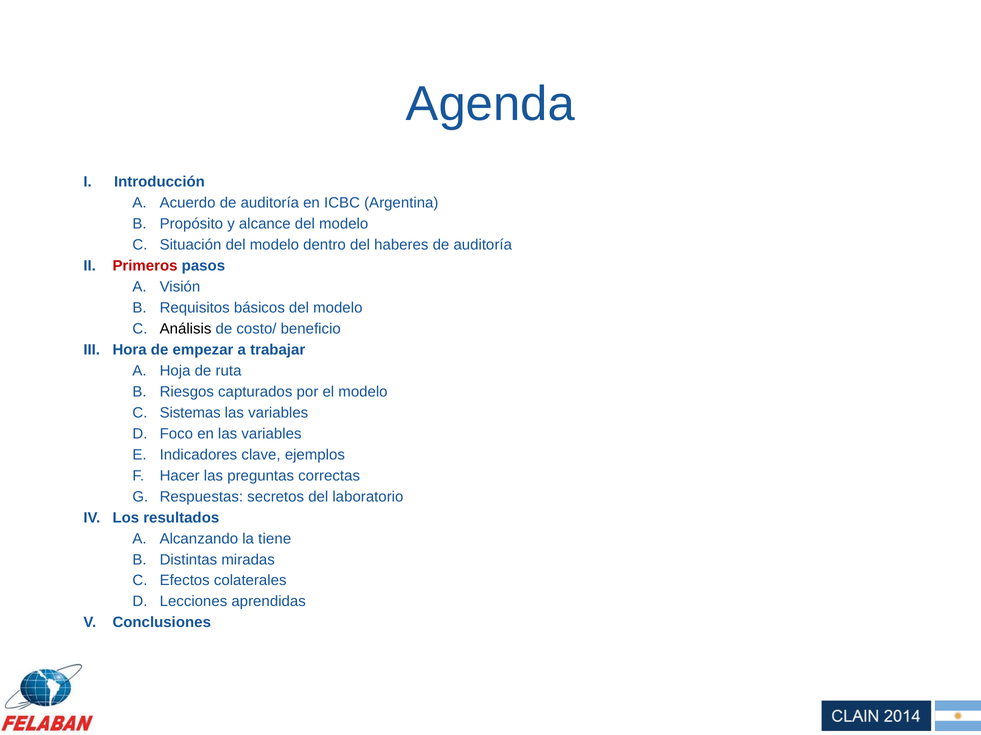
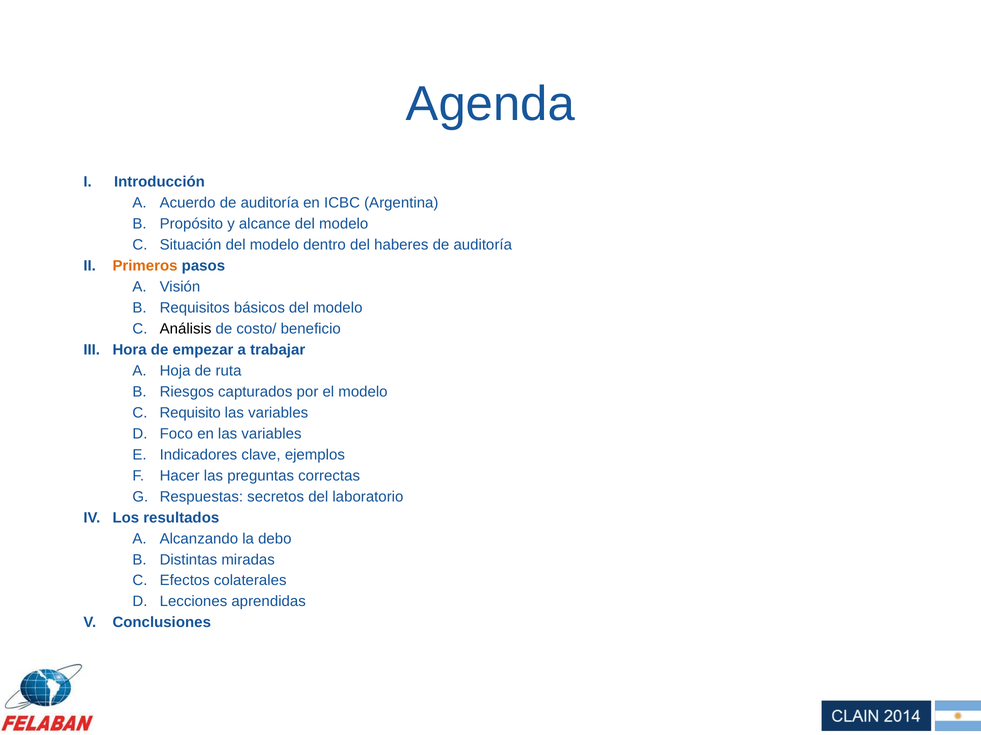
Primeros colour: red -> orange (145, 266)
Sistemas: Sistemas -> Requisito (190, 413)
tiene: tiene -> debo (275, 539)
